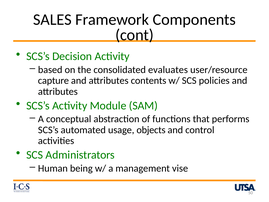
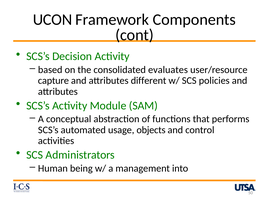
SALES: SALES -> UCON (53, 20)
contents: contents -> different (149, 80)
vise: vise -> into (180, 168)
